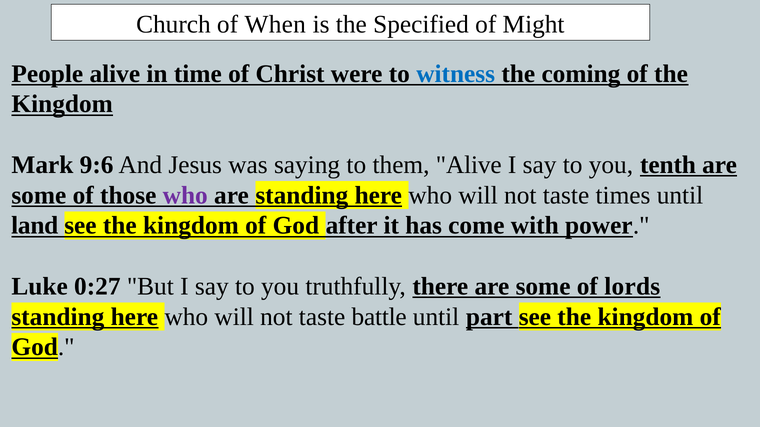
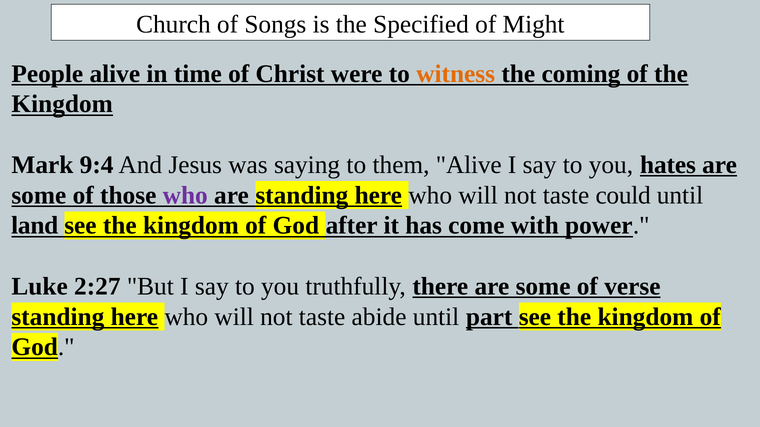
When: When -> Songs (275, 24)
witness colour: blue -> orange (456, 74)
9:6: 9:6 -> 9:4 (97, 165)
tenth: tenth -> hates (668, 165)
times: times -> could (623, 195)
0:27: 0:27 -> 2:27 (97, 287)
lords: lords -> verse (632, 287)
battle: battle -> abide (379, 317)
